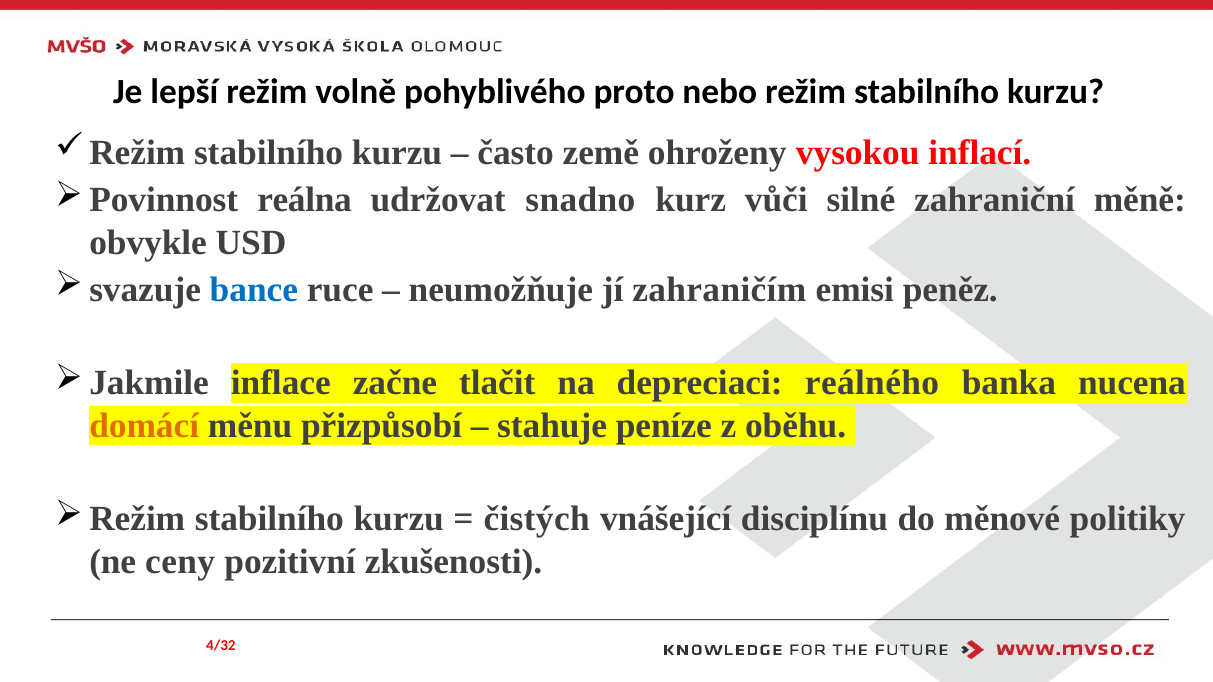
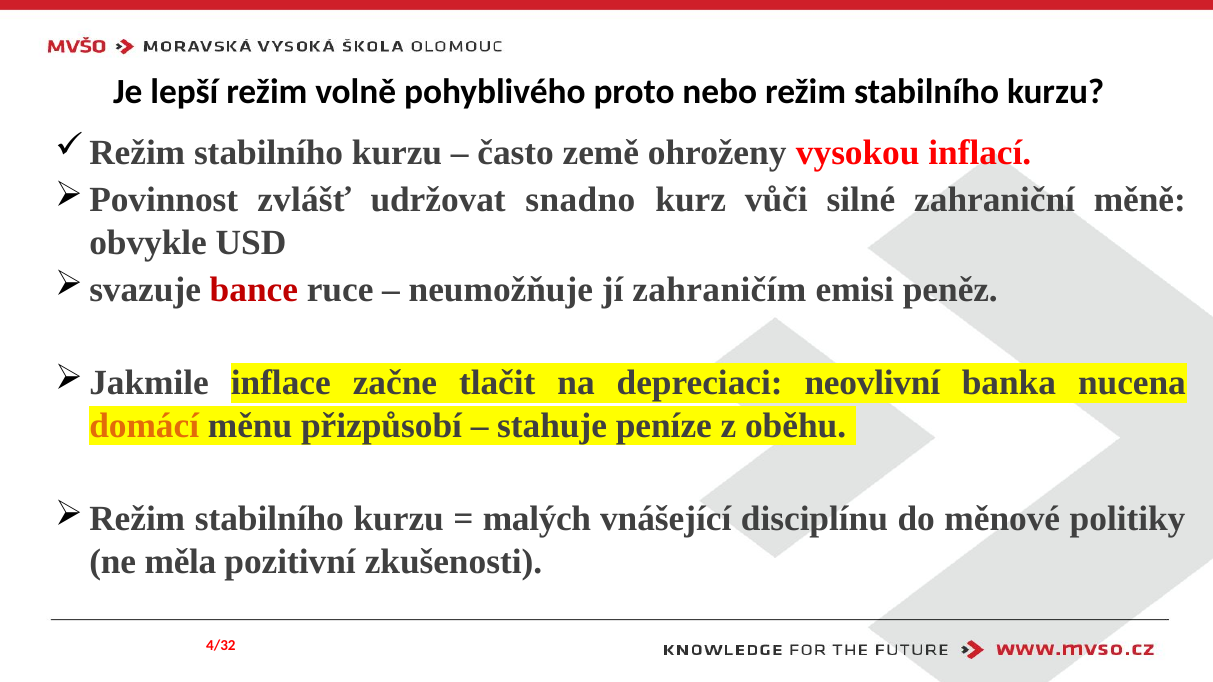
reálna: reálna -> zvlášť (304, 200)
bance colour: blue -> red (254, 290)
reálného: reálného -> neovlivní (872, 383)
čistých: čistých -> malých (537, 520)
ceny: ceny -> měla (180, 562)
